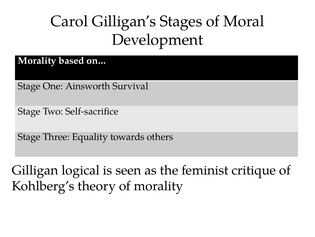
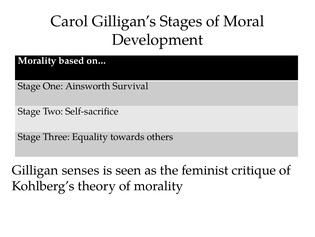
logical: logical -> senses (81, 170)
